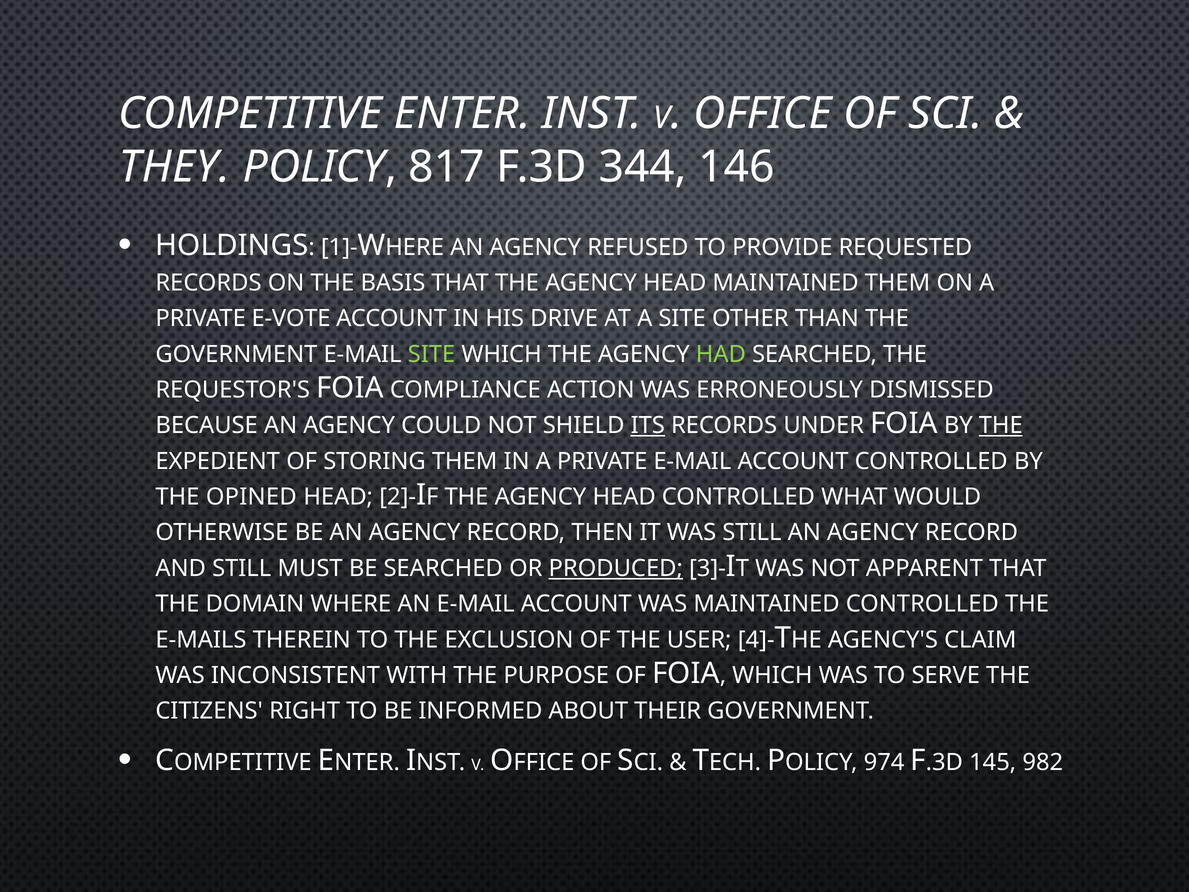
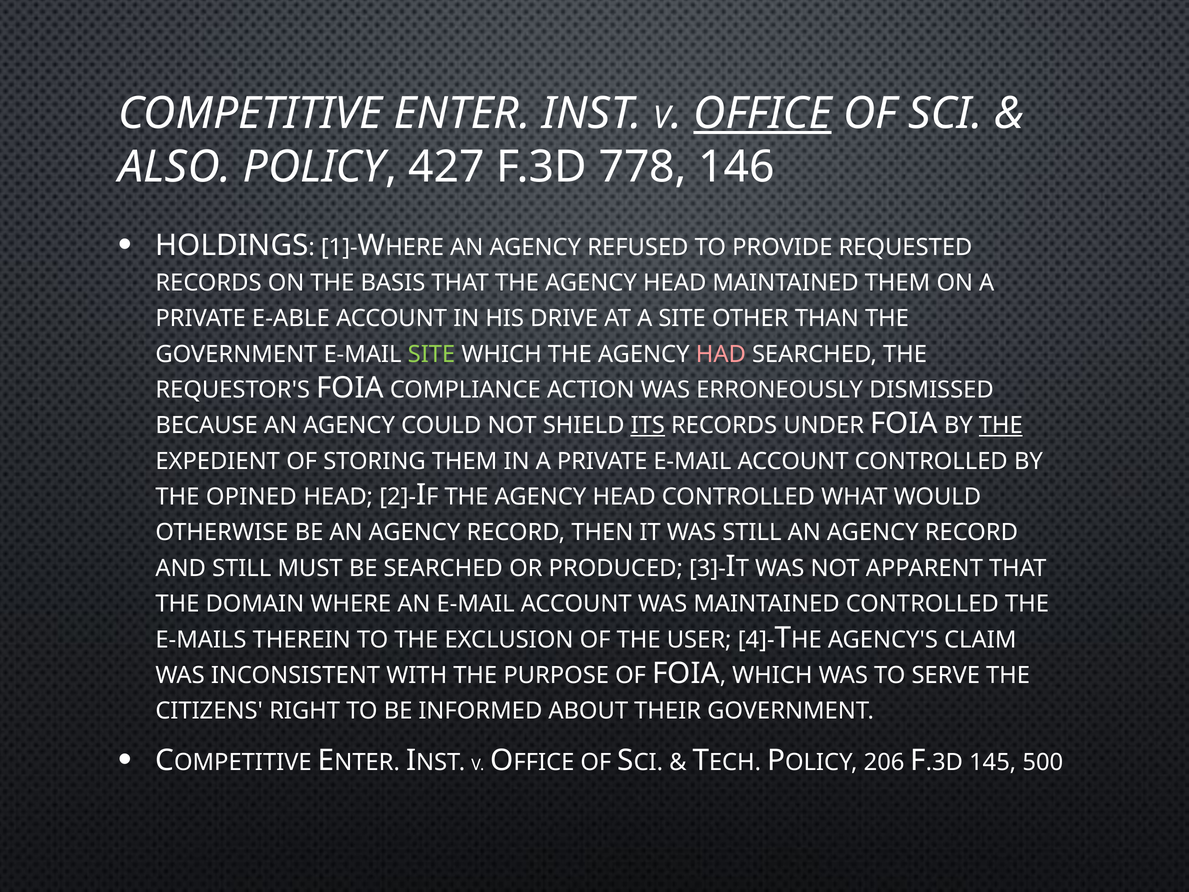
OFFICE underline: none -> present (763, 113)
THEY: THEY -> ALSO (175, 167)
817: 817 -> 427 (447, 167)
344: 344 -> 778 (643, 167)
E-VOTE: E-VOTE -> E-ABLE (291, 318)
HAD colour: light green -> pink (721, 354)
PRODUCED underline: present -> none (616, 568)
974: 974 -> 206 (884, 762)
982: 982 -> 500 (1043, 762)
